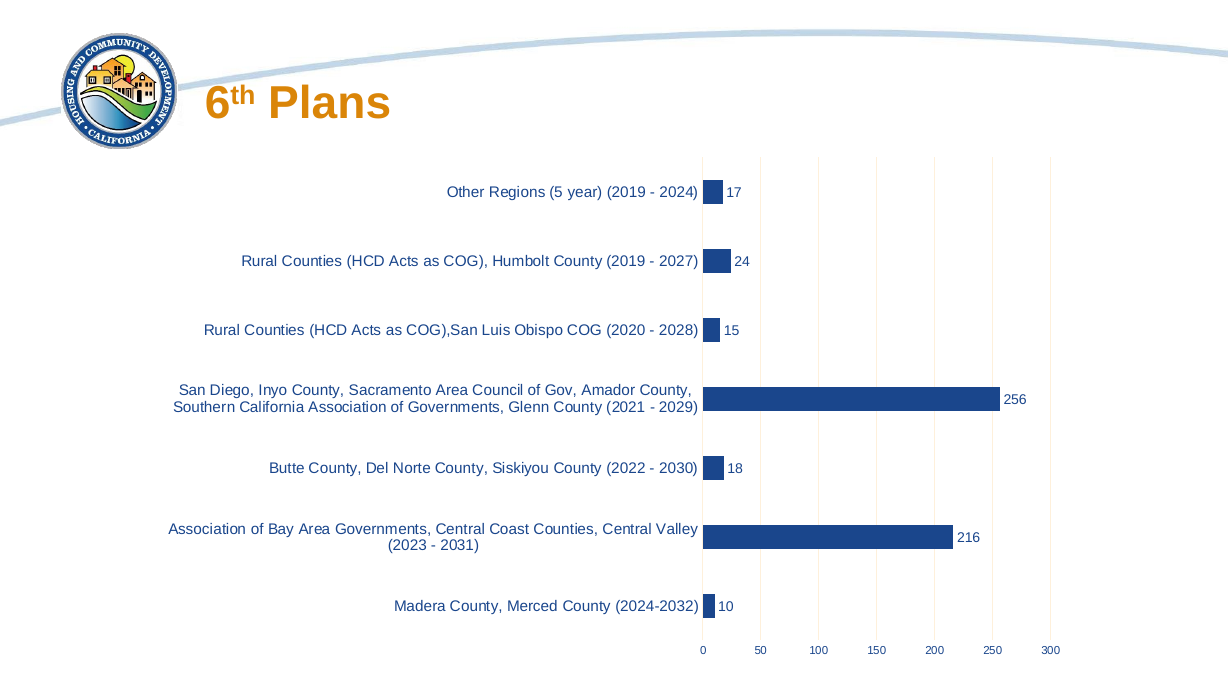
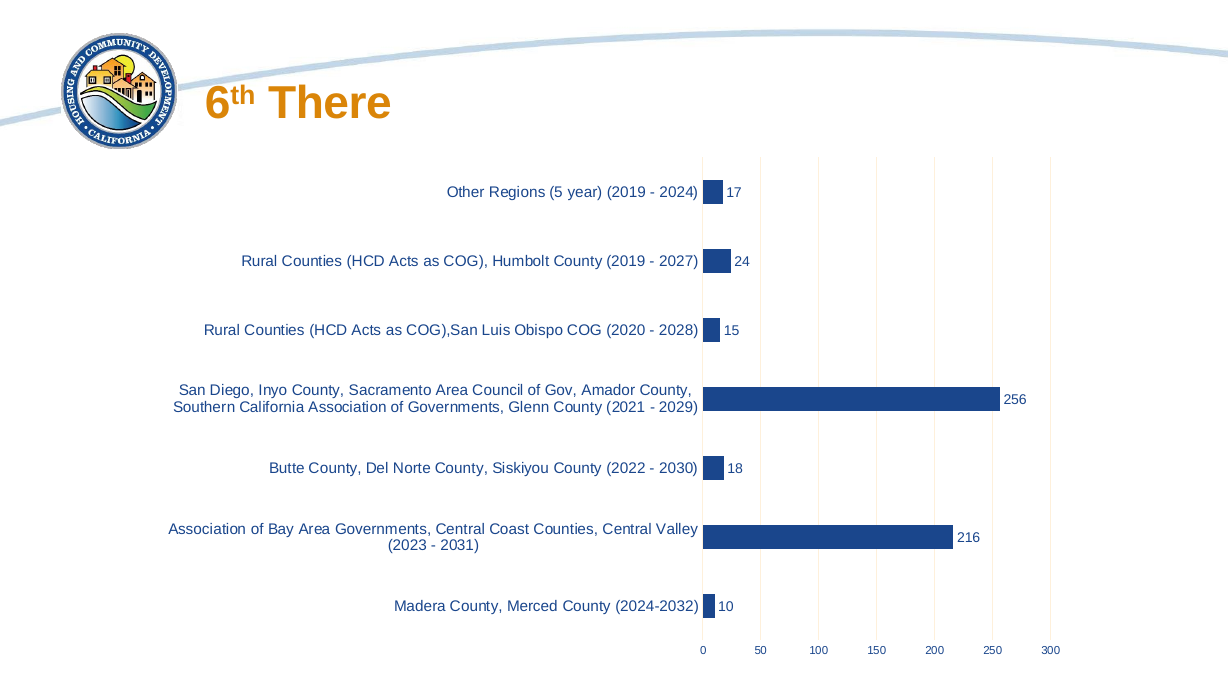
Plans: Plans -> There (330, 103)
